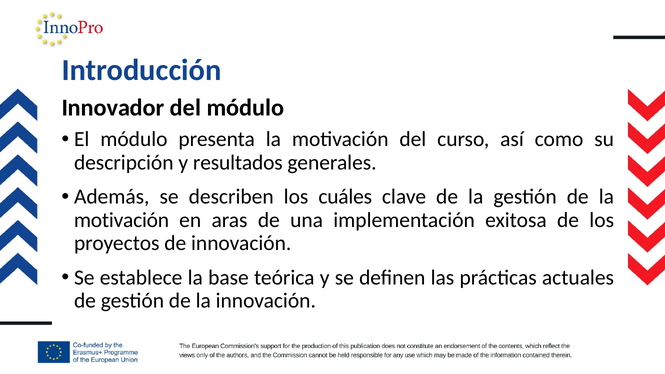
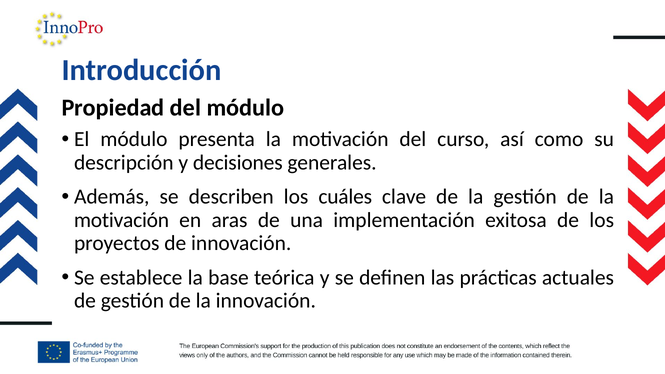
Innovador: Innovador -> Propiedad (113, 108)
resultados: resultados -> decisiones (238, 163)
